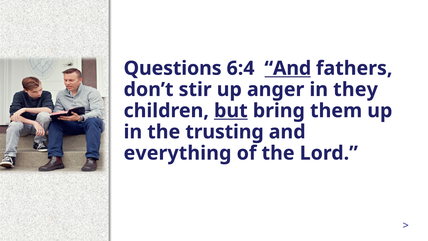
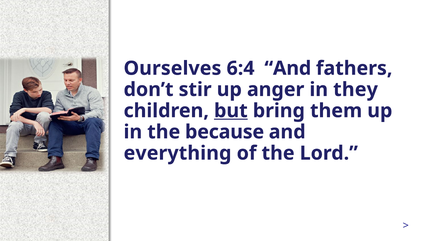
Questions: Questions -> Ourselves (172, 68)
And underline: present -> none (288, 68)
trusting: trusting -> because (225, 132)
